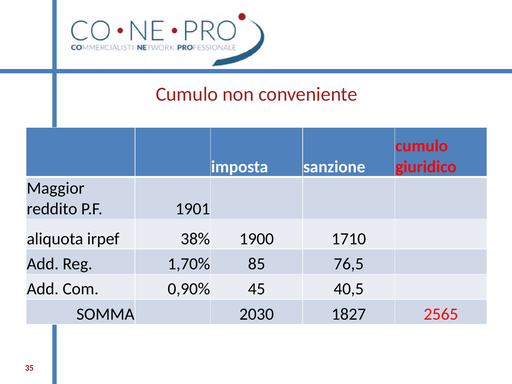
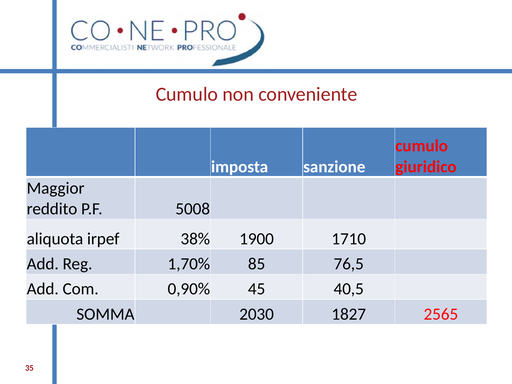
1901: 1901 -> 5008 (193, 209)
